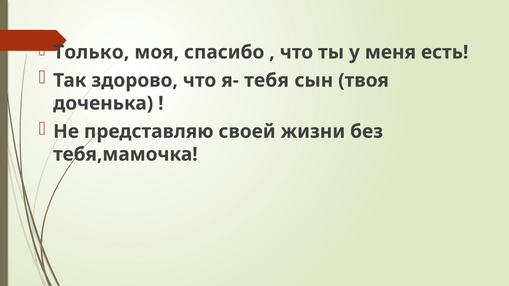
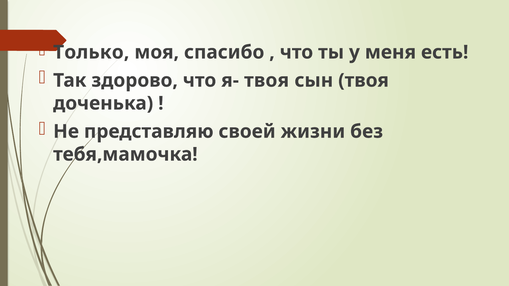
я- тебя: тебя -> твоя (267, 80)
